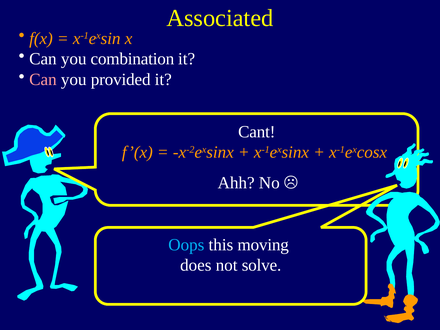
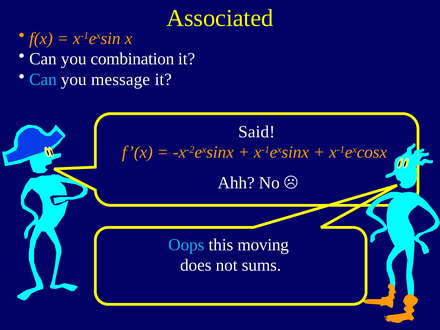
Can colour: pink -> light blue (43, 80)
provided: provided -> message (121, 80)
Cant: Cant -> Said (257, 132)
solve: solve -> sums (261, 265)
